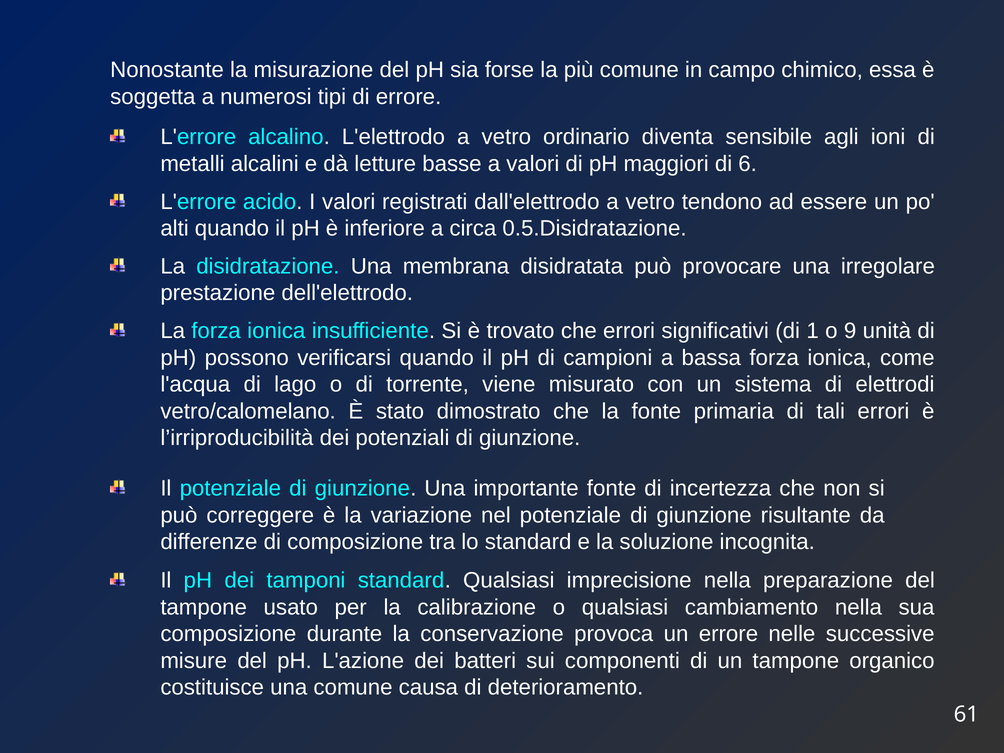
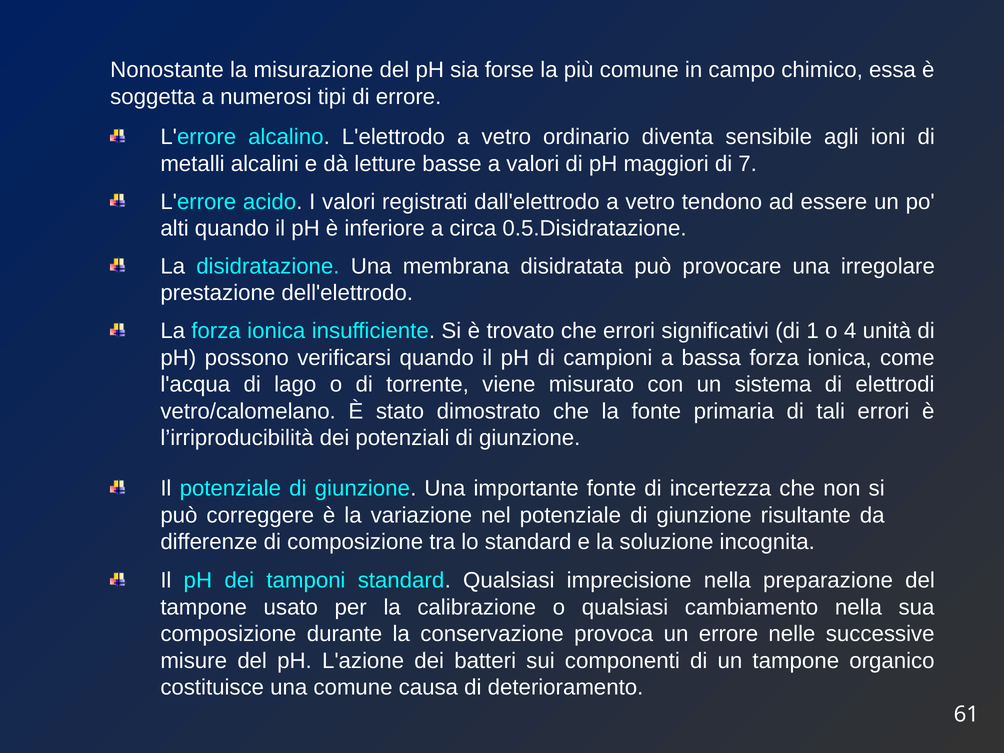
6: 6 -> 7 (748, 164)
9: 9 -> 4 (850, 331)
